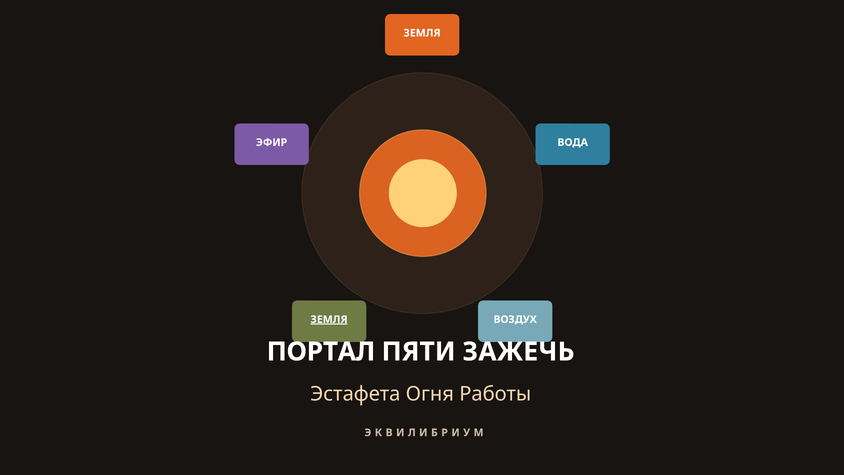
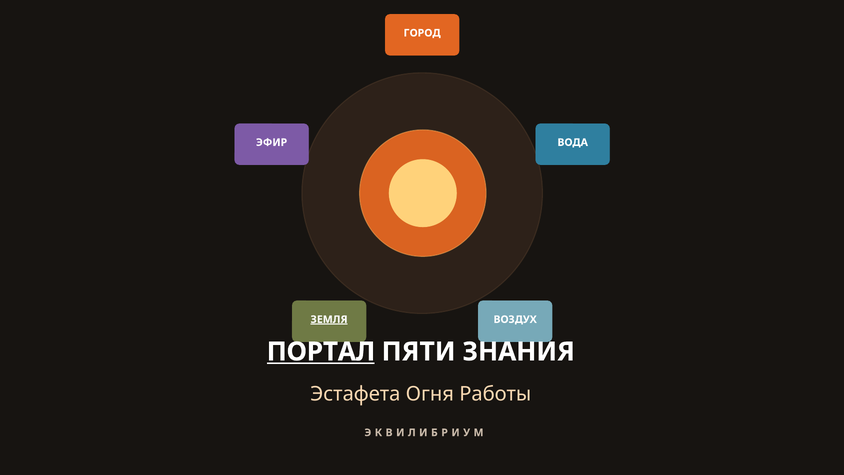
ЗЕМЛЯ: ЗЕМЛЯ -> ГОРОД (422, 33)
ПОРТАЛ underline: none -> present (321, 352)
ЗАЖЕЧЬ: ЗАЖЕЧЬ -> ЗНАНИЯ (519, 352)
